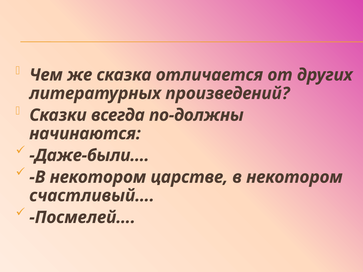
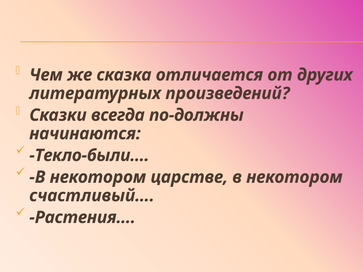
Даже-были…: Даже-были… -> Текло-были… (89, 156)
Посмелей…: Посмелей… -> Растения… (82, 218)
